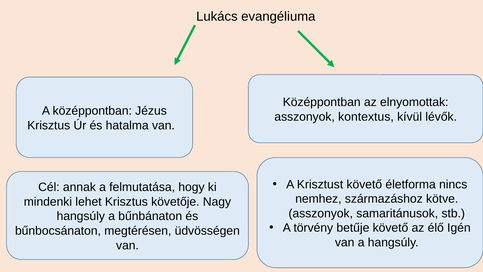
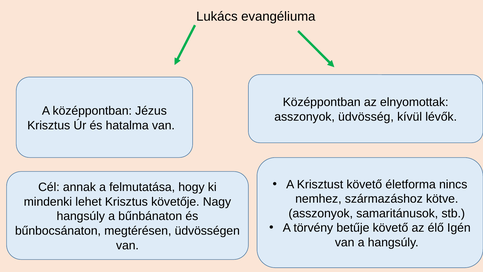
kontextus: kontextus -> üdvösség (366, 117)
